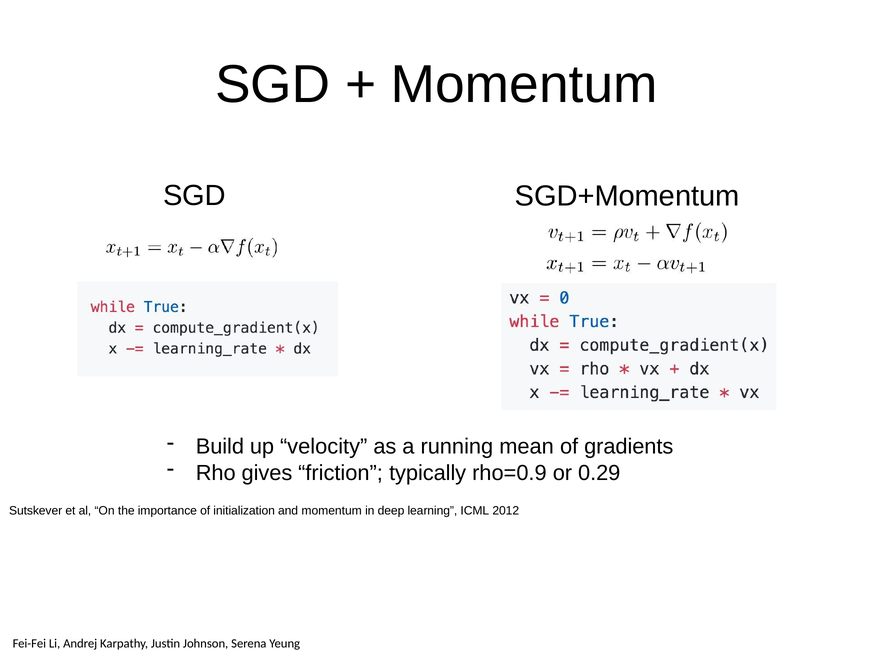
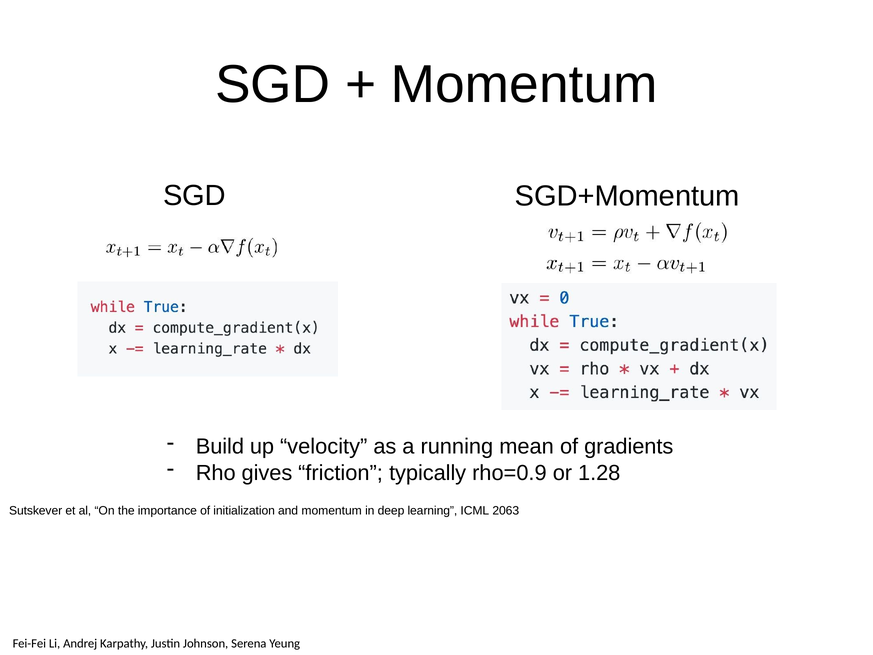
0.29: 0.29 -> 1.28 (599, 473)
2012: 2012 -> 2063 (506, 511)
